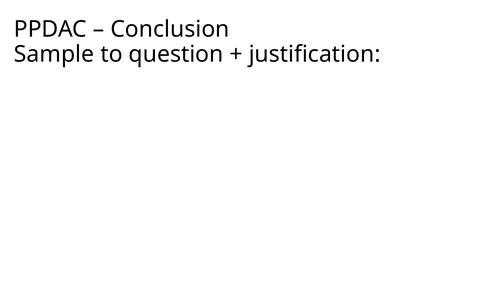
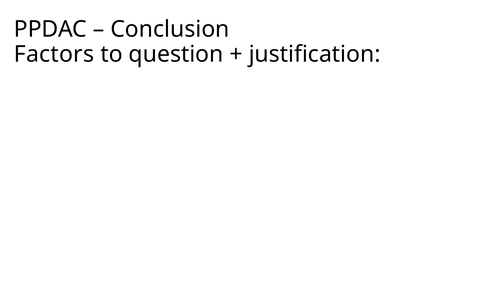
Sample: Sample -> Factors (54, 54)
